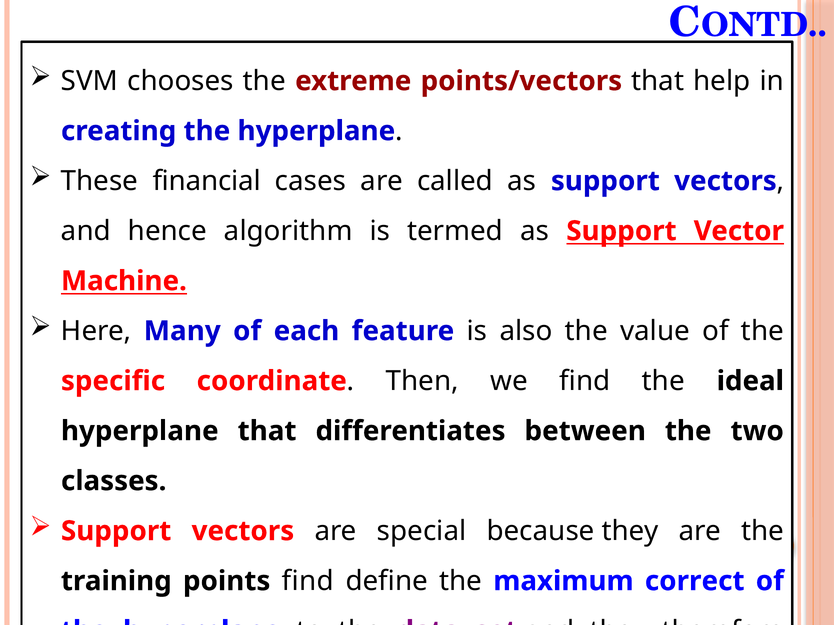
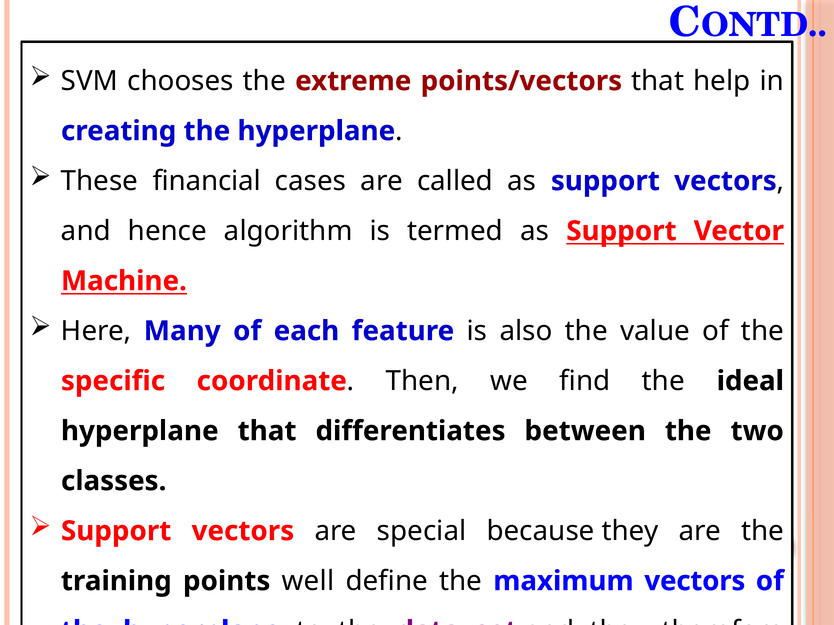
points find: find -> well (308, 581)
maximum correct: correct -> vectors (695, 581)
